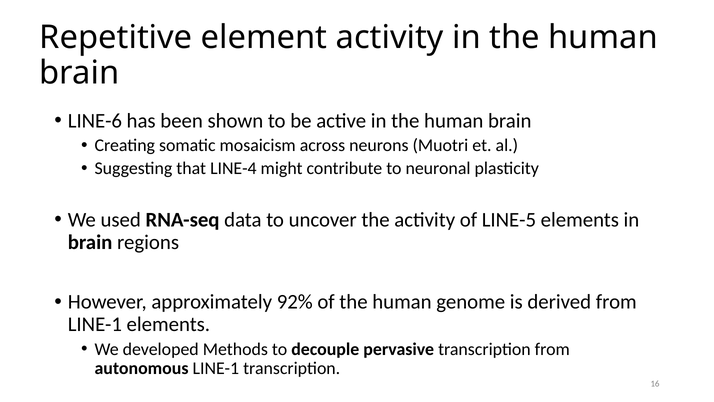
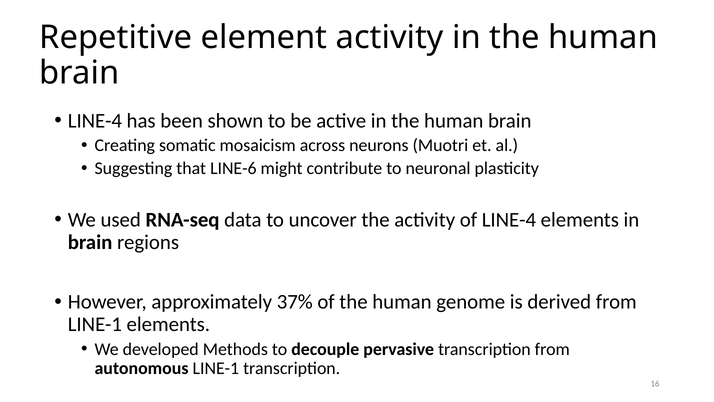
LINE-6: LINE-6 -> LINE-4 (95, 121)
LINE-4: LINE-4 -> LINE-6 (233, 168)
of LINE-5: LINE-5 -> LINE-4 (509, 220)
92%: 92% -> 37% (295, 302)
